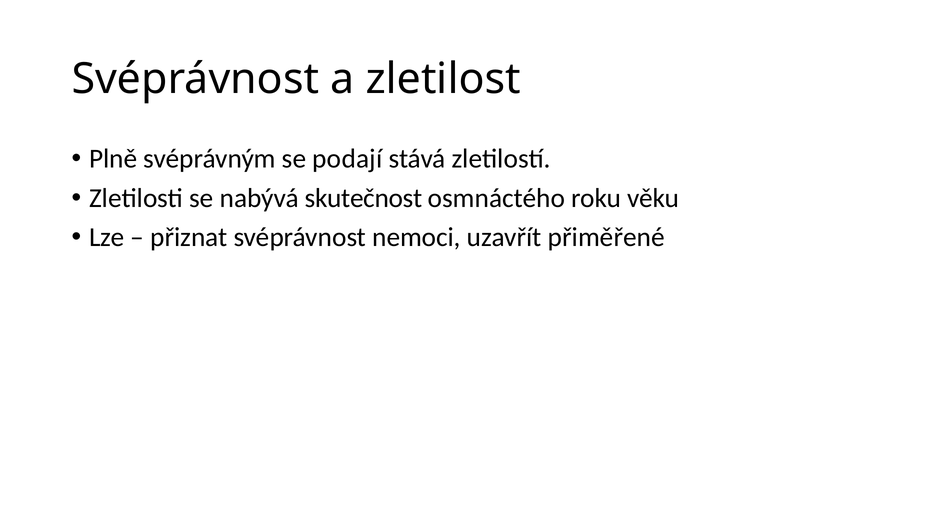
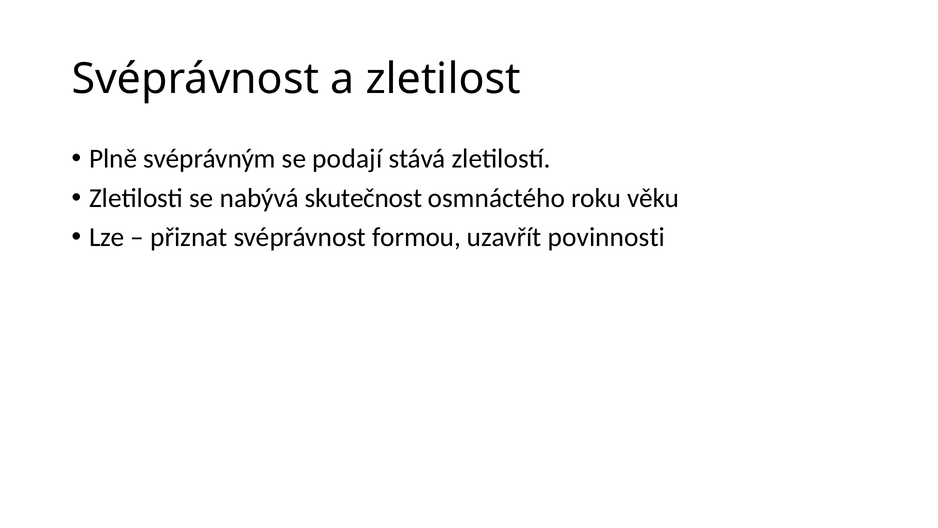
nemoci: nemoci -> formou (417, 237)
přiměřené: přiměřené -> povinnosti (606, 237)
